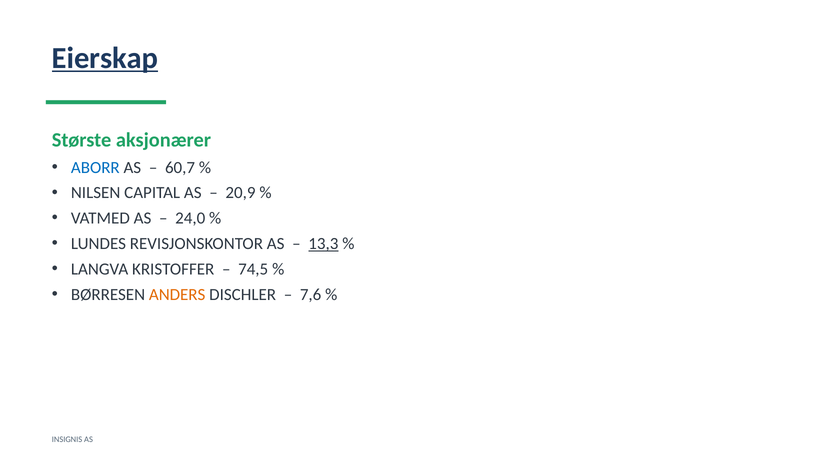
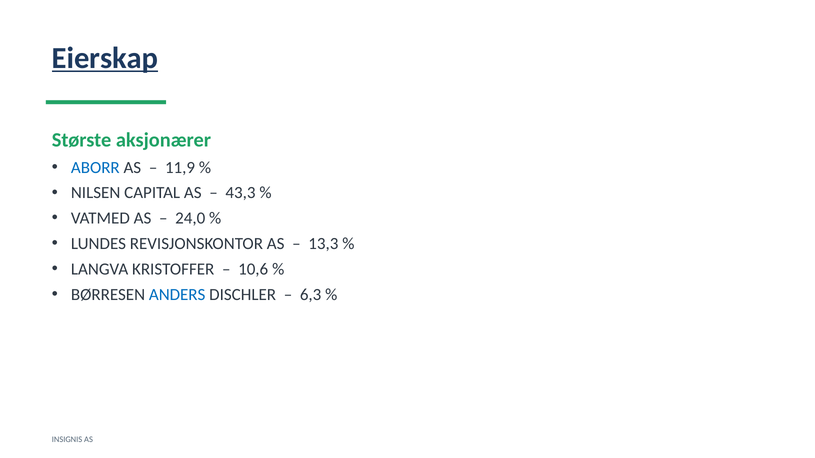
60,7: 60,7 -> 11,9 (180, 168)
20,9: 20,9 -> 43,3 (241, 193)
13,3 underline: present -> none (323, 244)
74,5: 74,5 -> 10,6 (253, 270)
ANDERS colour: orange -> blue (177, 295)
7,6: 7,6 -> 6,3 (311, 295)
